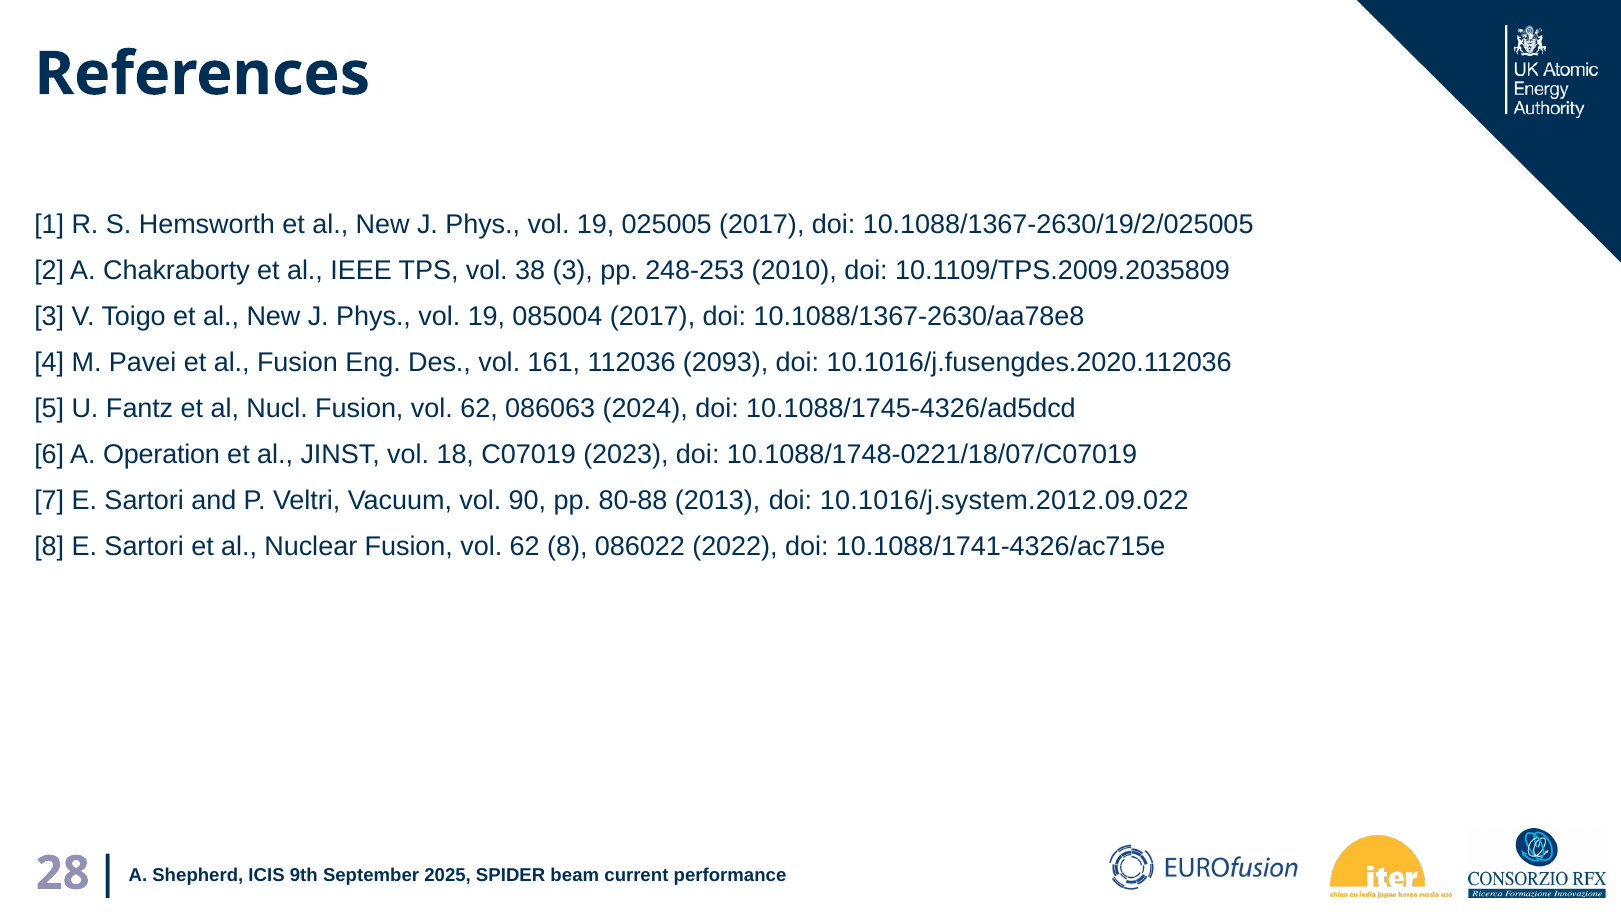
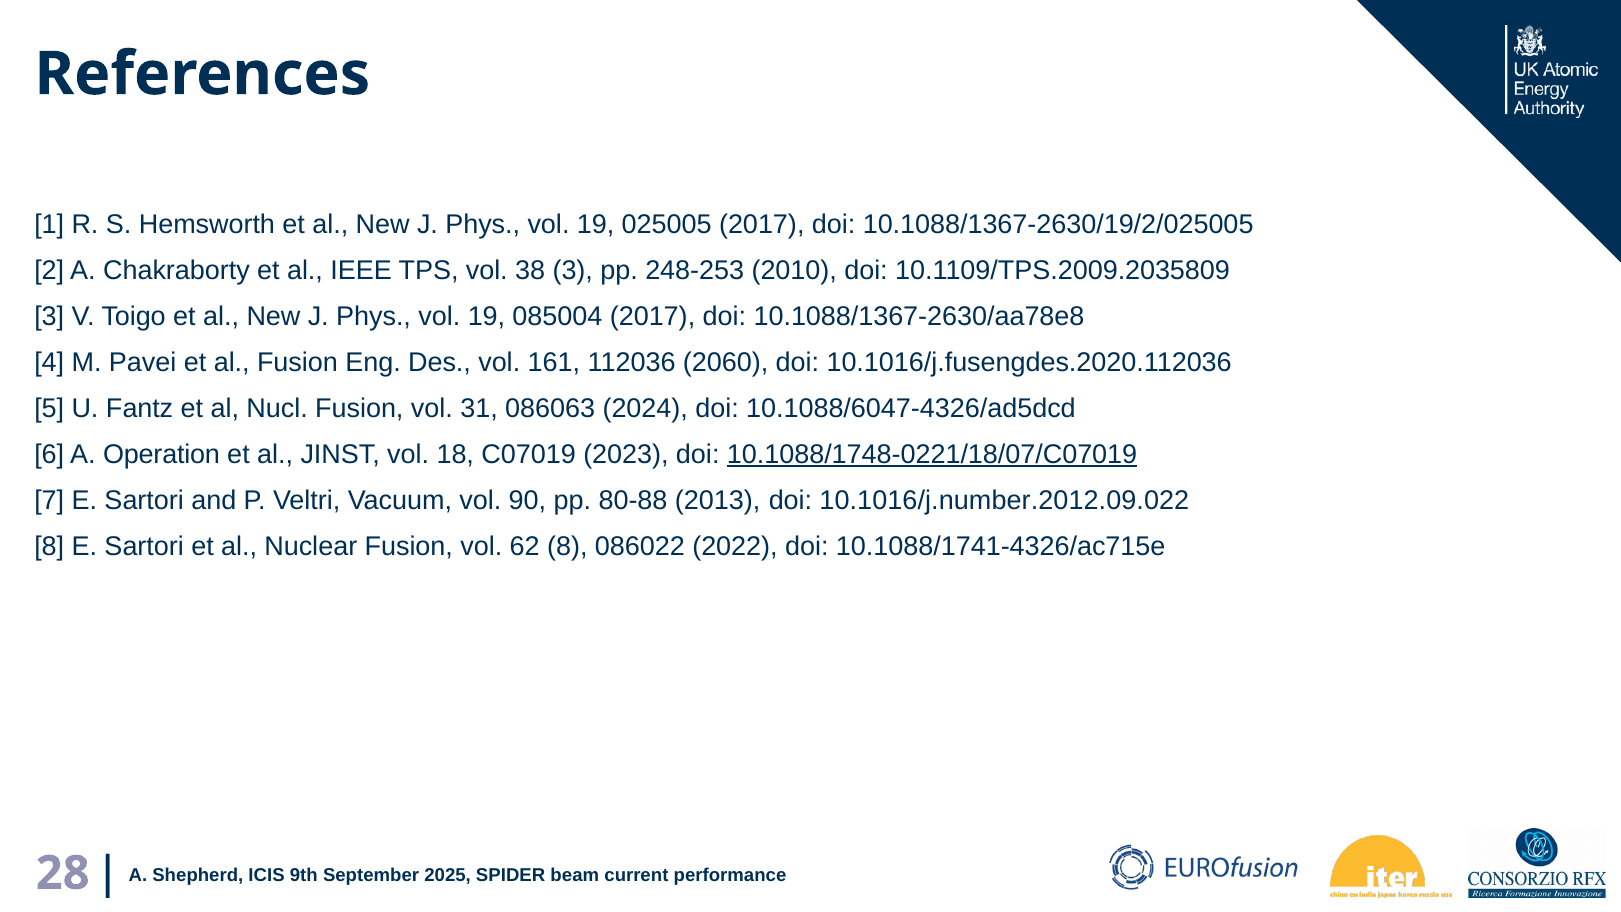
2093: 2093 -> 2060 (726, 362)
Nucl Fusion vol 62: 62 -> 31 (479, 408)
10.1088/1745-4326/ad5dcd: 10.1088/1745-4326/ad5dcd -> 10.1088/6047-4326/ad5dcd (911, 408)
10.1088/1748-0221/18/07/C07019 underline: none -> present (932, 454)
10.1016/j.system.2012.09.022: 10.1016/j.system.2012.09.022 -> 10.1016/j.number.2012.09.022 (1004, 500)
